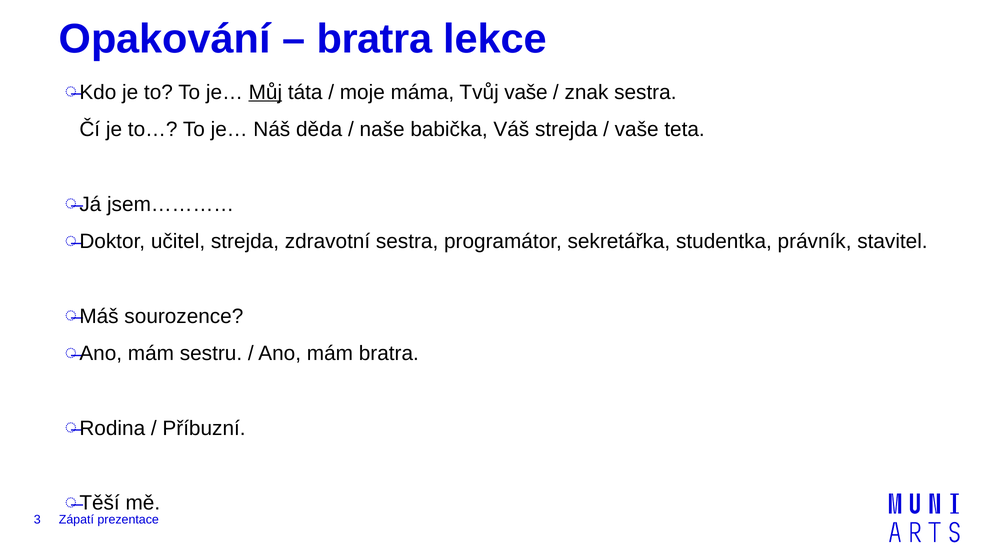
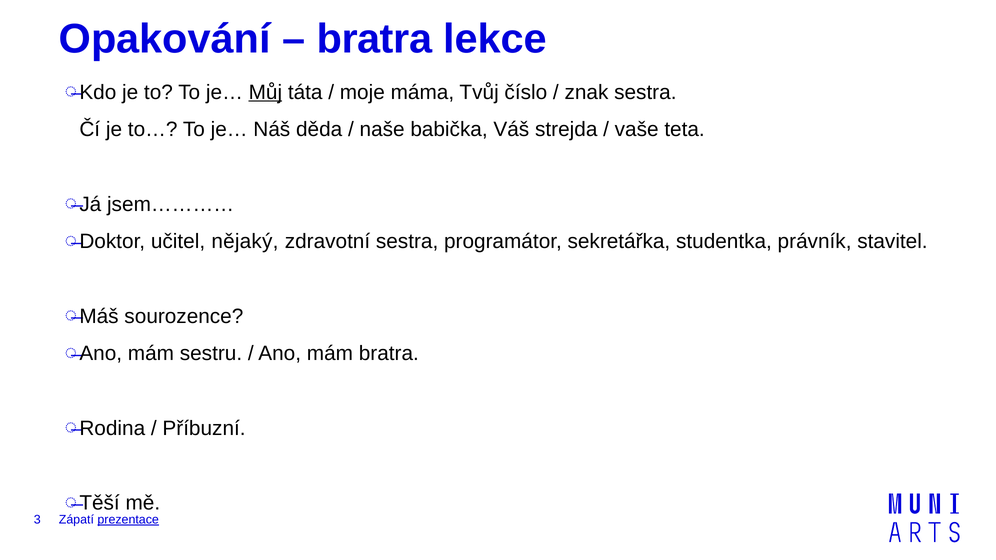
Tvůj vaše: vaše -> číslo (526, 92)
učitel strejda: strejda -> nějaký (245, 242)
prezentace underline: none -> present (128, 520)
